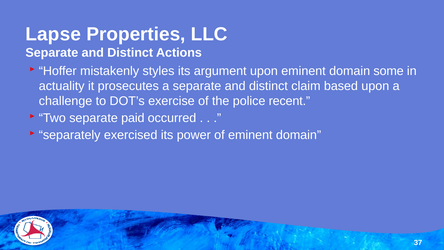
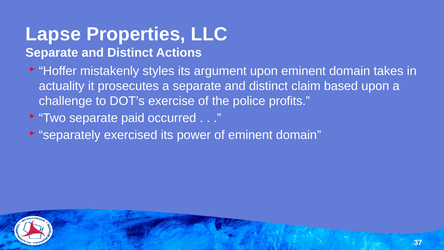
some: some -> takes (389, 71)
recent: recent -> profits (289, 101)
